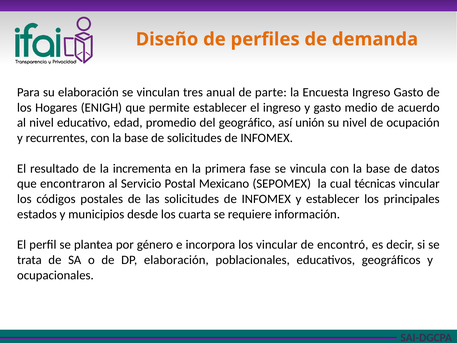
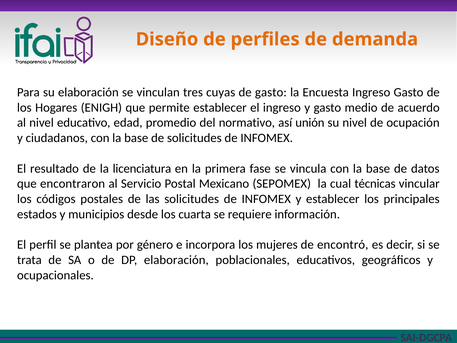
anual: anual -> cuyas (221, 92)
de parte: parte -> gasto (271, 92)
geográfico: geográfico -> normativo (247, 123)
recurrentes: recurrentes -> ciudadanos (57, 138)
incrementa: incrementa -> licenciatura (142, 168)
los vincular: vincular -> mujeres (277, 245)
